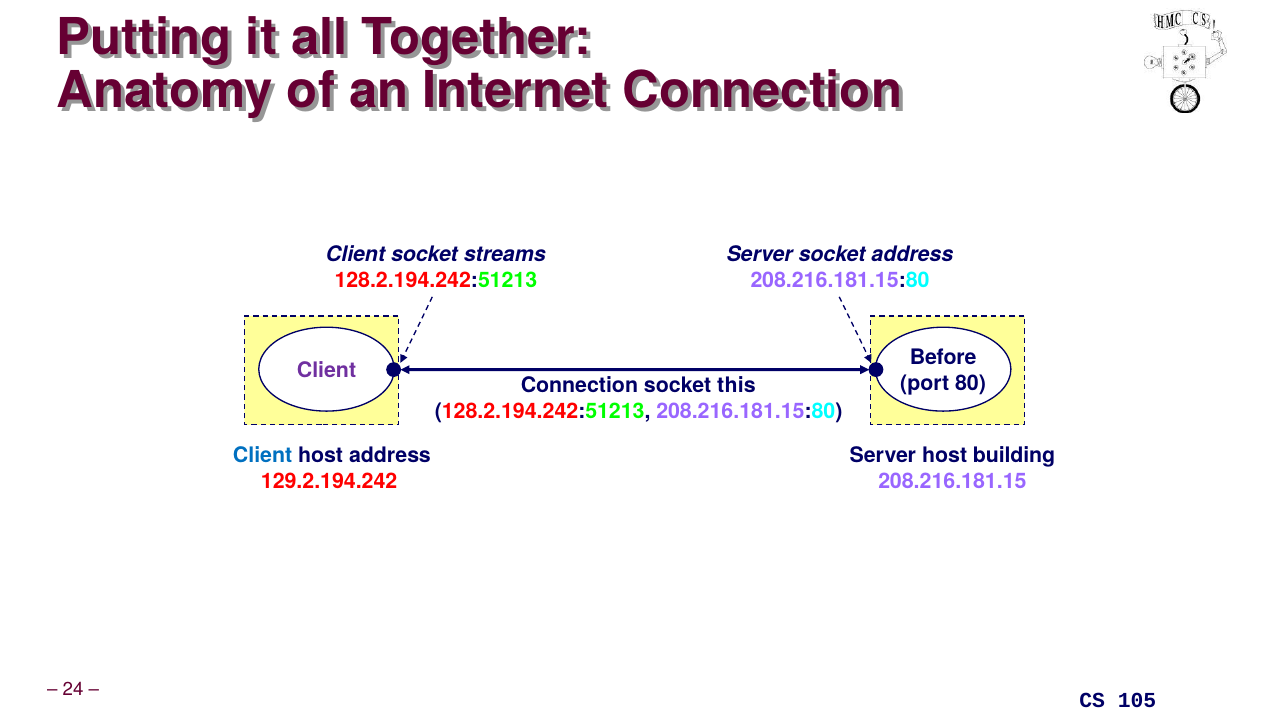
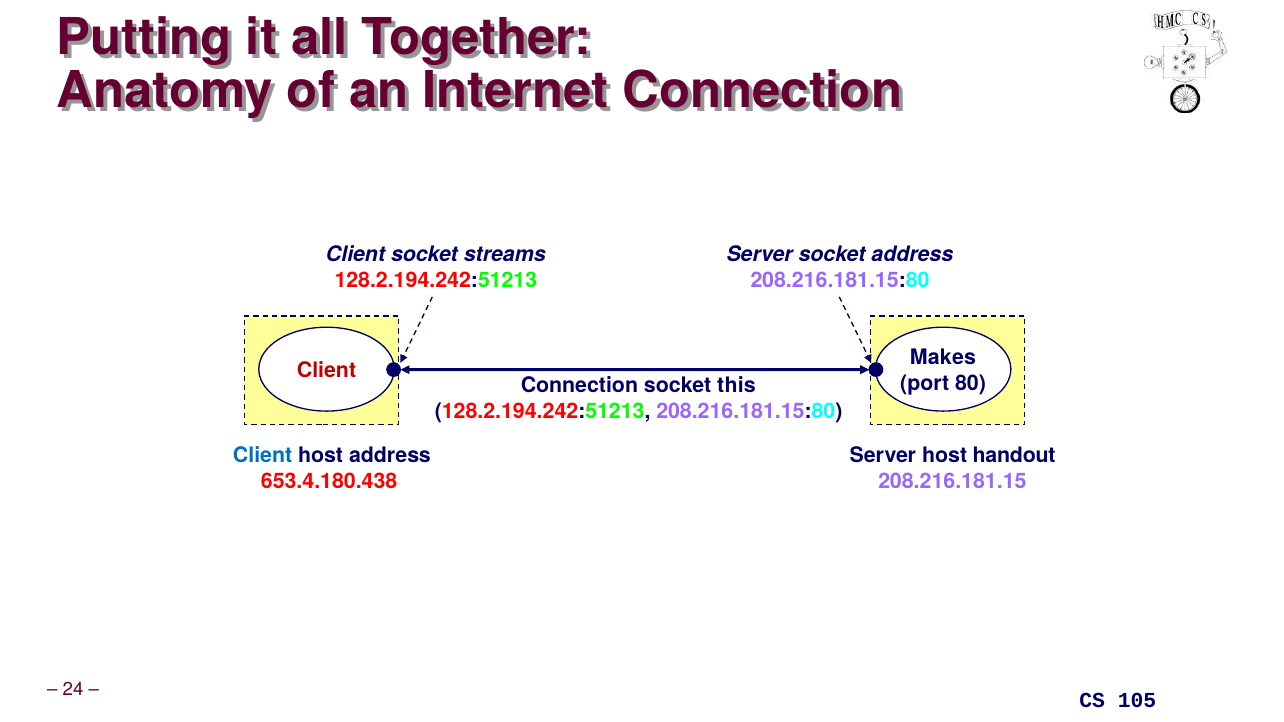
Before: Before -> Makes (943, 358)
Client colour: purple -> red (327, 371)
building: building -> handout (1014, 456)
129.2.194.242: 129.2.194.242 -> 653.4.180.438 (329, 481)
